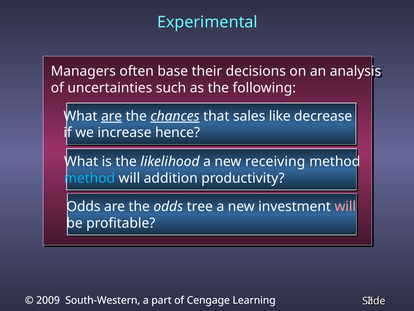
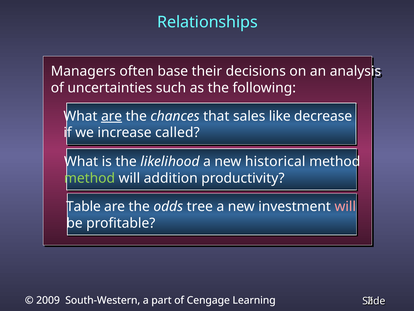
Experimental: Experimental -> Relationships (207, 22)
chances underline: present -> none (175, 116)
hence: hence -> called (177, 133)
receiving: receiving -> historical (275, 161)
method colour: light blue -> light green (90, 178)
Odds: Odds -> Table (83, 206)
